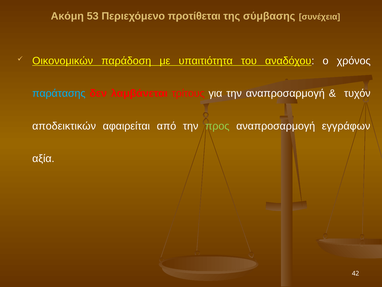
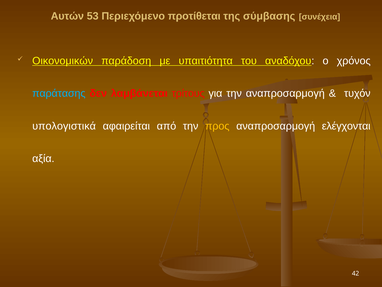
Ακόμη: Ακόμη -> Αυτών (67, 16)
αποδεικτικών: αποδεικτικών -> υπολογιστικά (64, 126)
προς colour: light green -> yellow (217, 126)
εγγράφων: εγγράφων -> ελέγχονται (346, 126)
